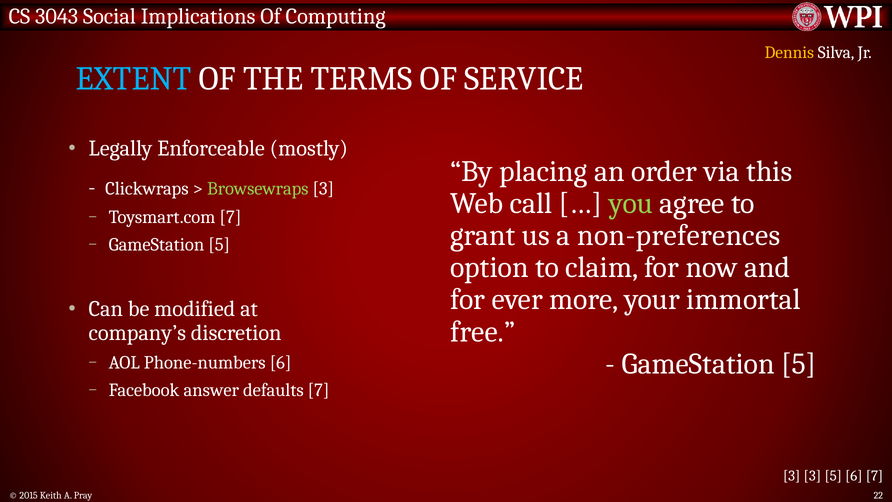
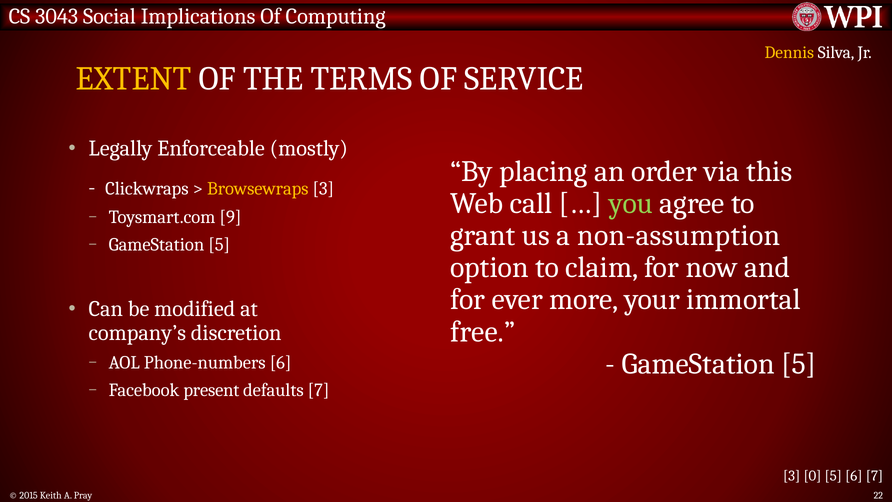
EXTENT colour: light blue -> yellow (134, 78)
Browsewraps colour: light green -> yellow (258, 188)
Toysmart.com 7: 7 -> 9 (230, 217)
non-preferences: non-preferences -> non-assumption (679, 235)
answer: answer -> present (211, 390)
3 3: 3 -> 0 (812, 475)
